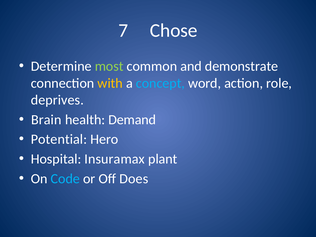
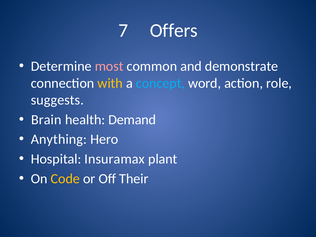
Chose: Chose -> Offers (174, 31)
most colour: light green -> pink (109, 66)
deprives: deprives -> suggests (57, 100)
Potential: Potential -> Anything (59, 139)
Code colour: light blue -> yellow (65, 179)
Does: Does -> Their (134, 179)
